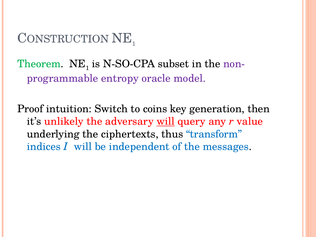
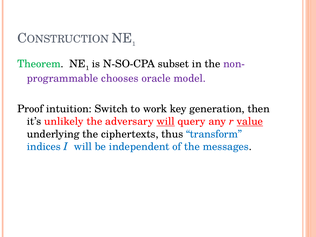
entropy: entropy -> chooses (120, 78)
coins: coins -> work (155, 109)
value underline: none -> present (250, 121)
